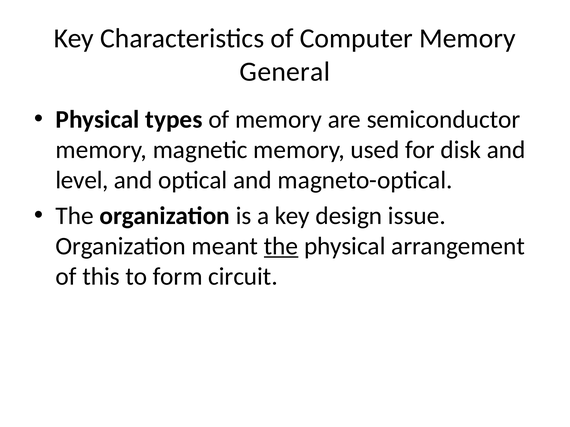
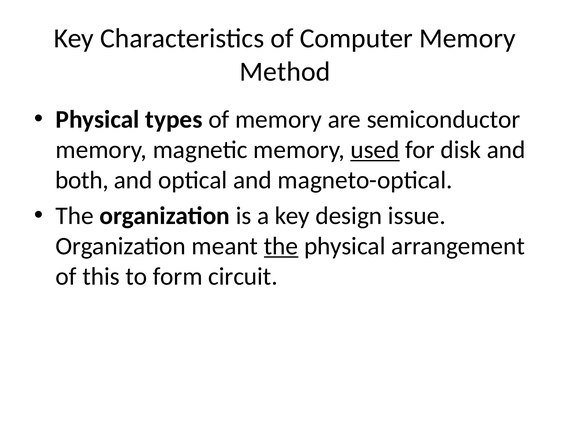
General: General -> Method (285, 72)
used underline: none -> present (375, 150)
level: level -> both (82, 180)
